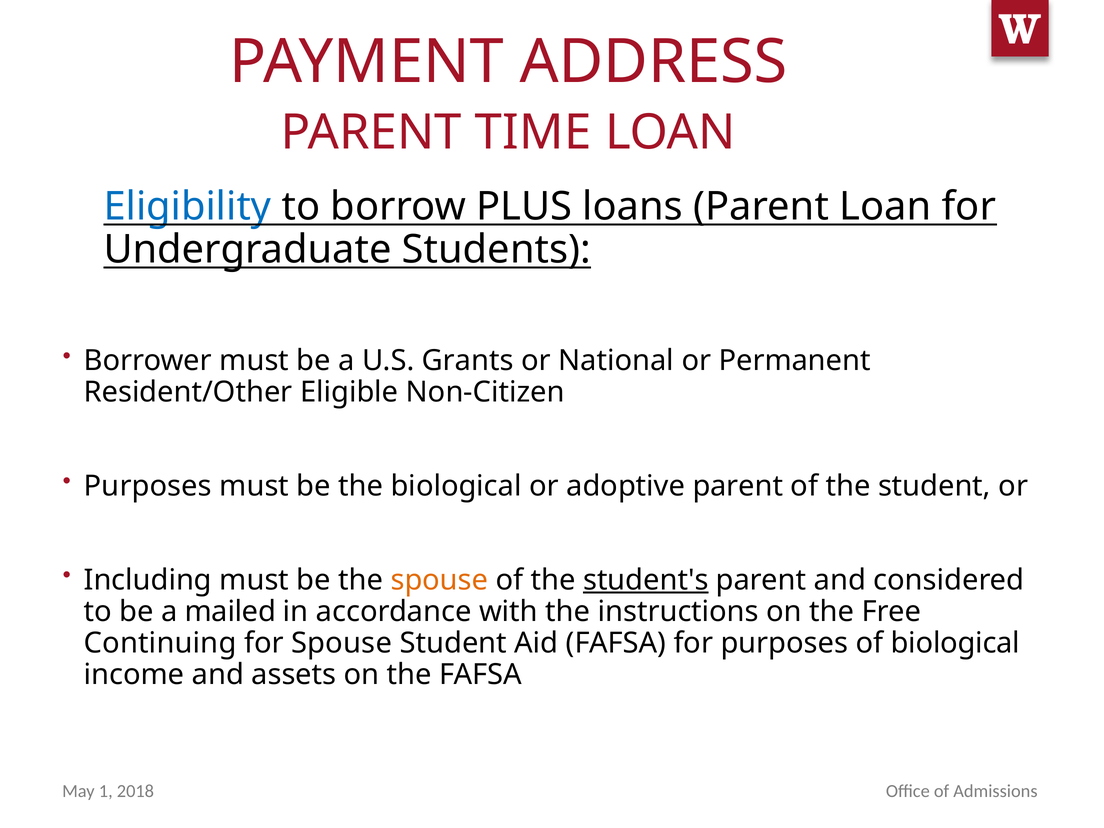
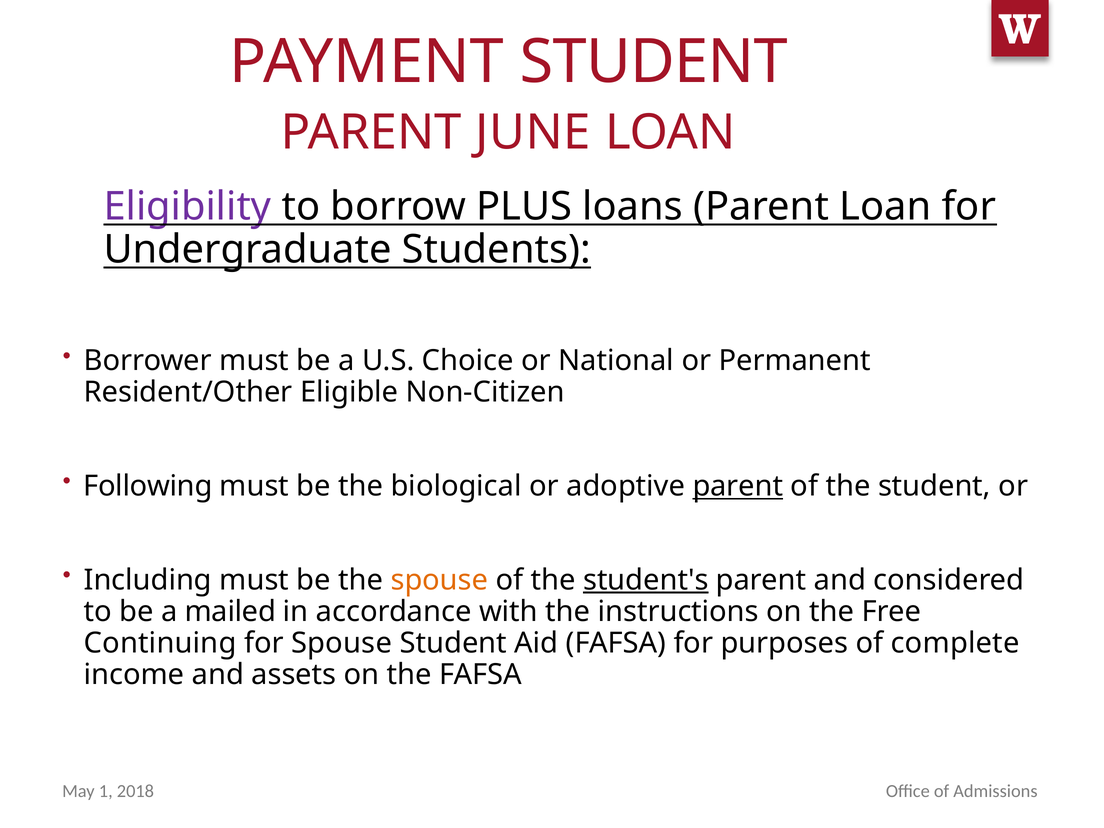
PAYMENT ADDRESS: ADDRESS -> STUDENT (654, 62)
TIME: TIME -> JUNE (533, 133)
Eligibility colour: blue -> purple (187, 206)
Grants: Grants -> Choice (468, 361)
Purposes: Purposes -> Following (148, 486)
parent underline: none -> present (738, 486)
of biological: biological -> complete (955, 643)
